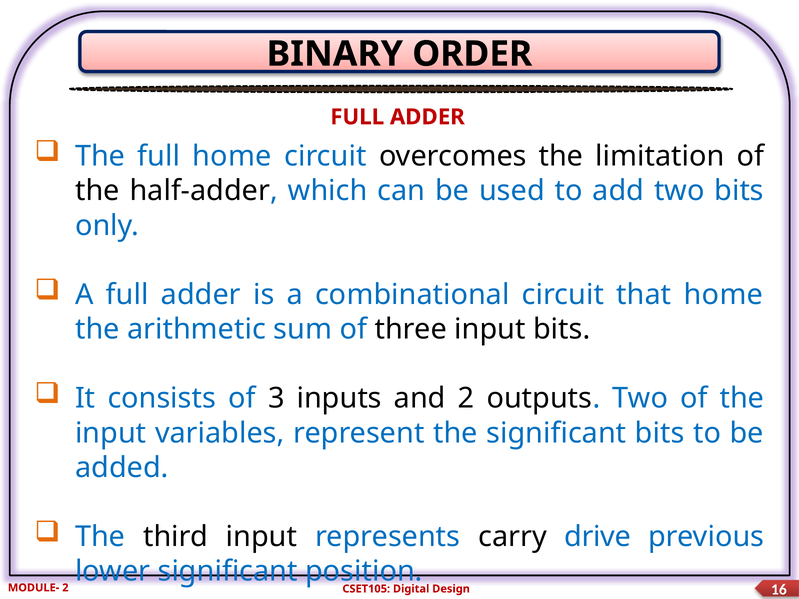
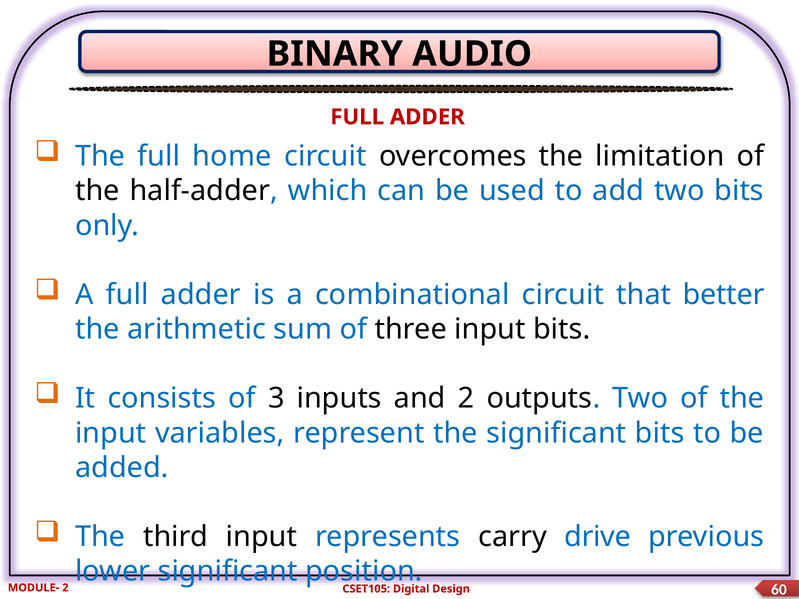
ORDER: ORDER -> AUDIO (472, 54)
that home: home -> better (724, 295)
16: 16 -> 60 (779, 590)
